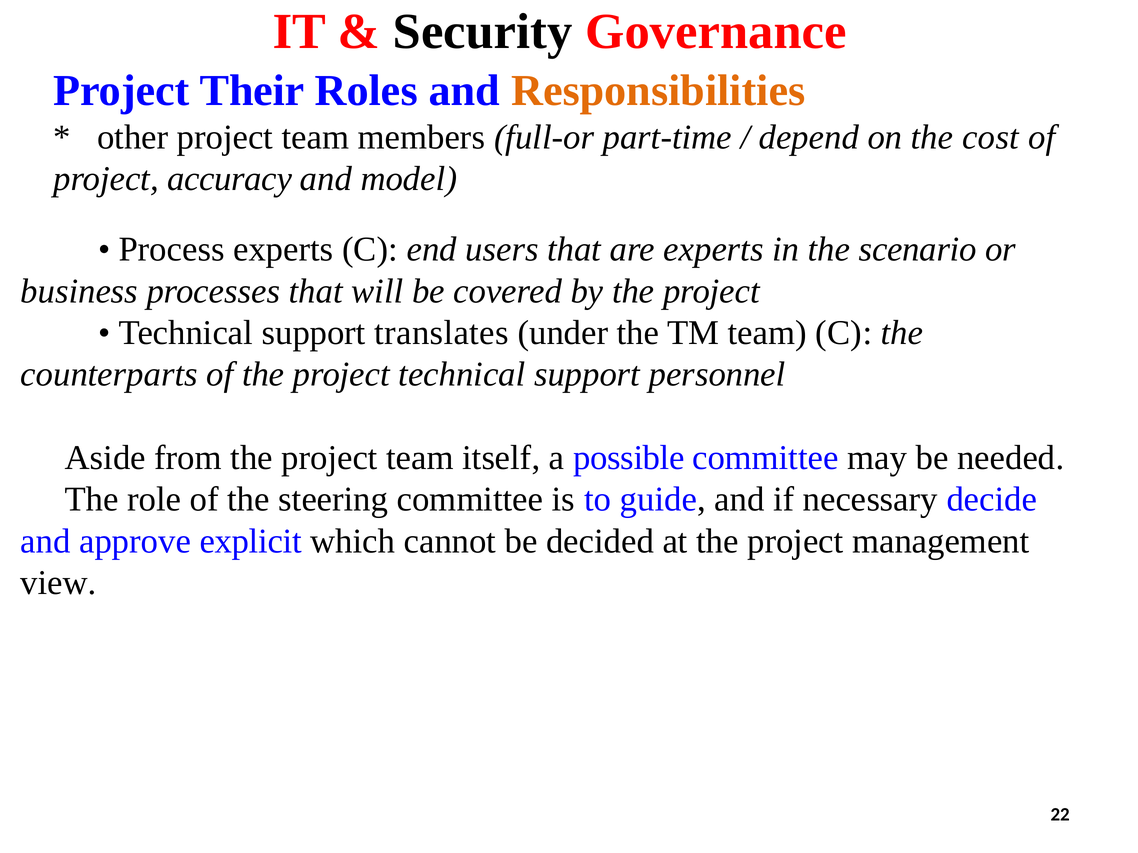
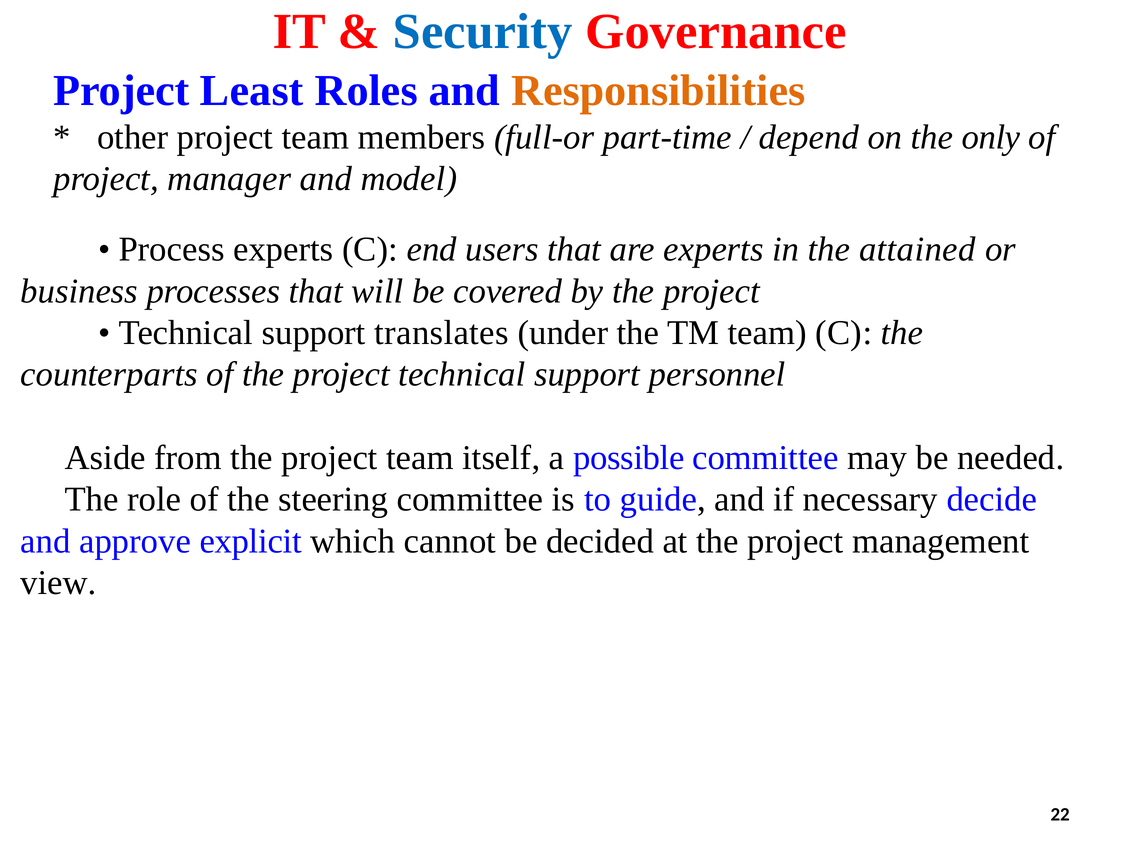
Security colour: black -> blue (483, 32)
Their: Their -> Least (252, 91)
cost: cost -> only (991, 137)
accuracy: accuracy -> manager (229, 179)
scenario: scenario -> attained (917, 250)
